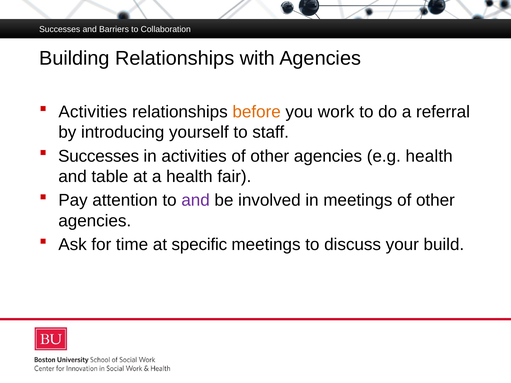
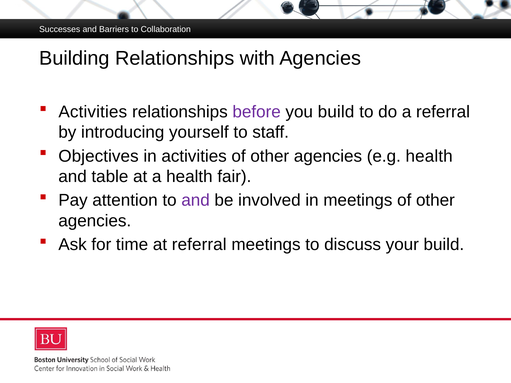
before colour: orange -> purple (257, 112)
you work: work -> build (336, 112)
Successes: Successes -> Objectives (98, 156)
at specific: specific -> referral (199, 245)
